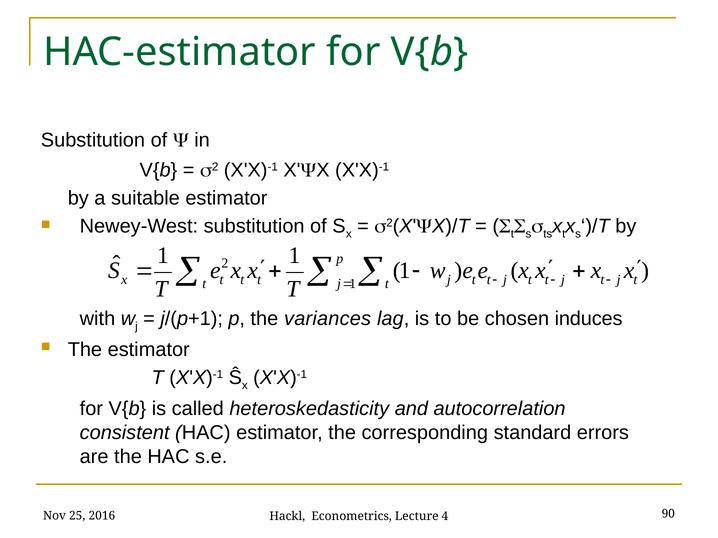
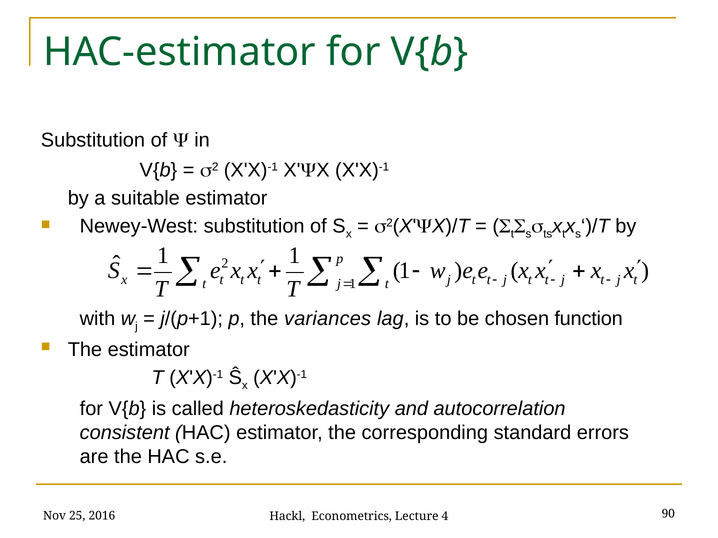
induces: induces -> function (589, 319)
